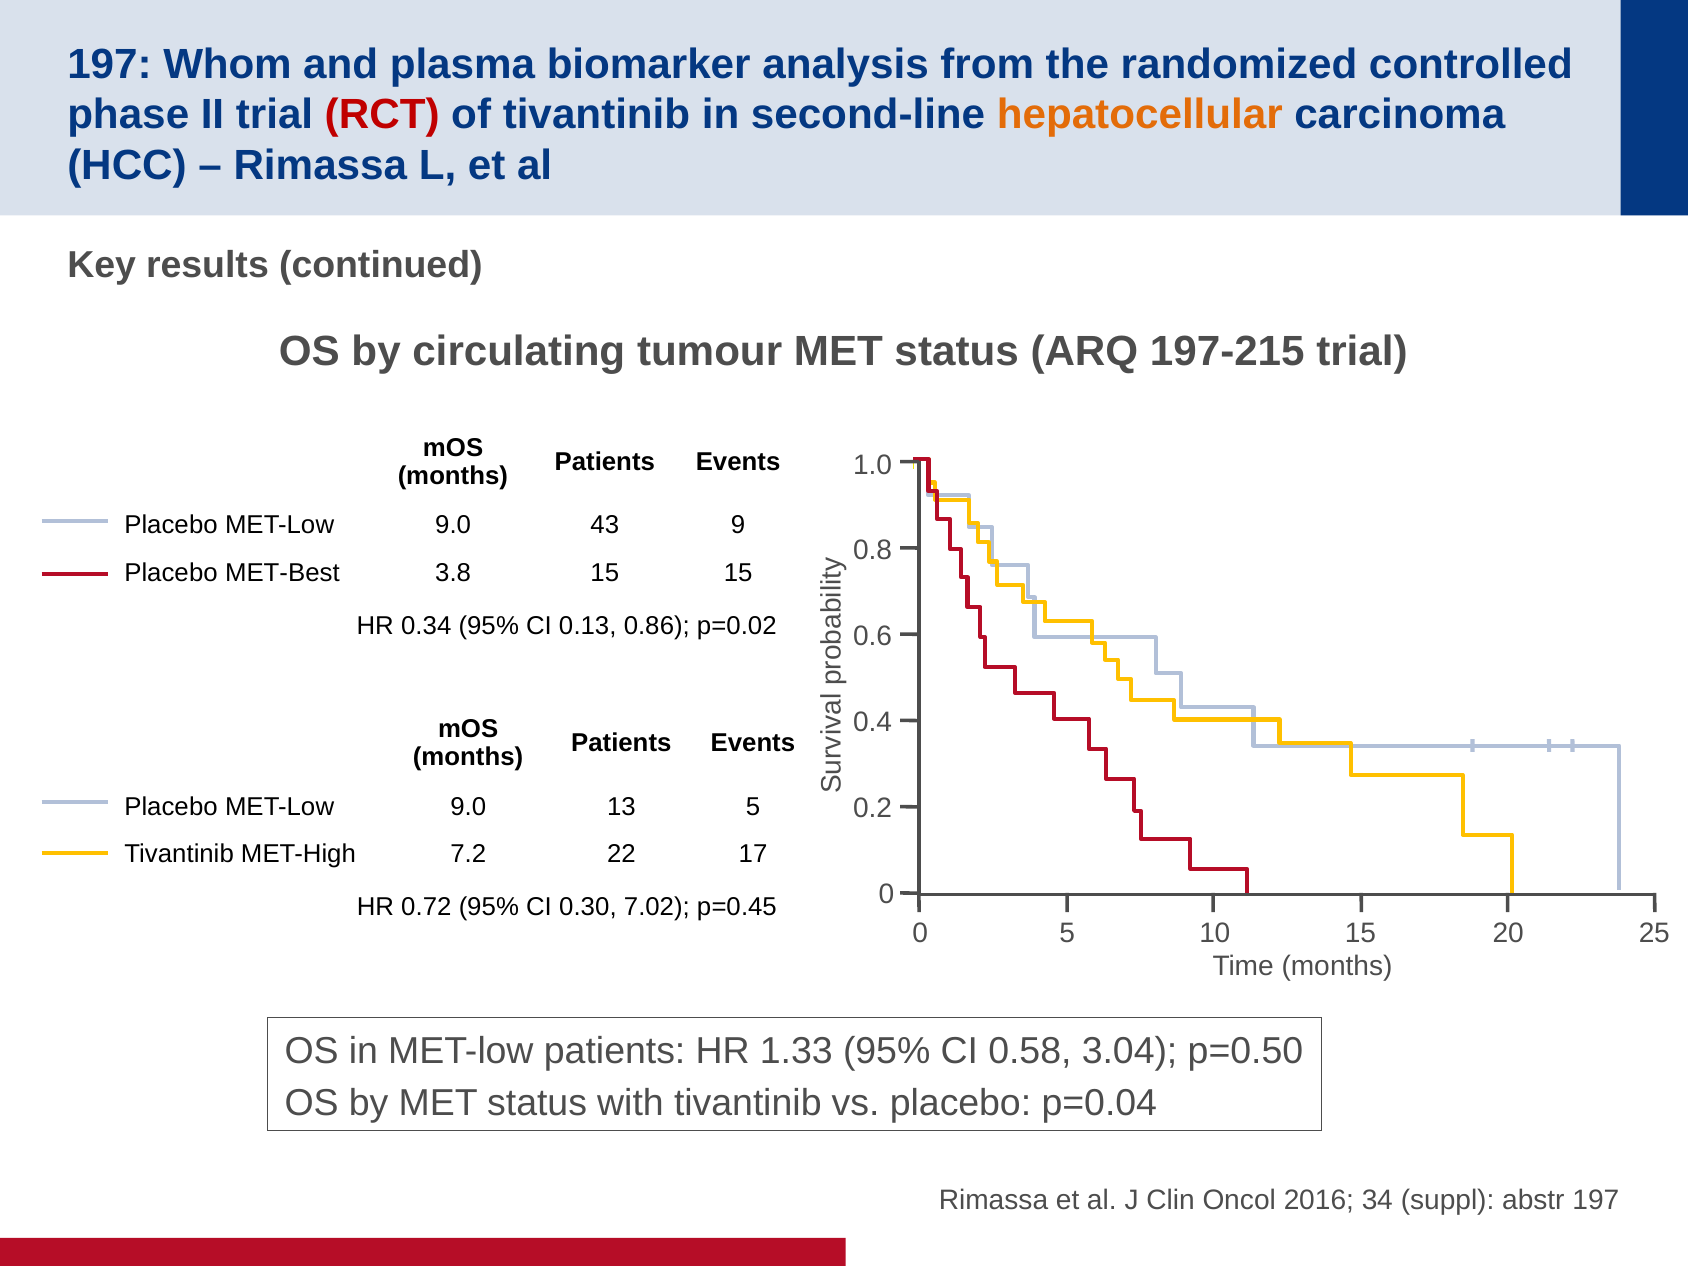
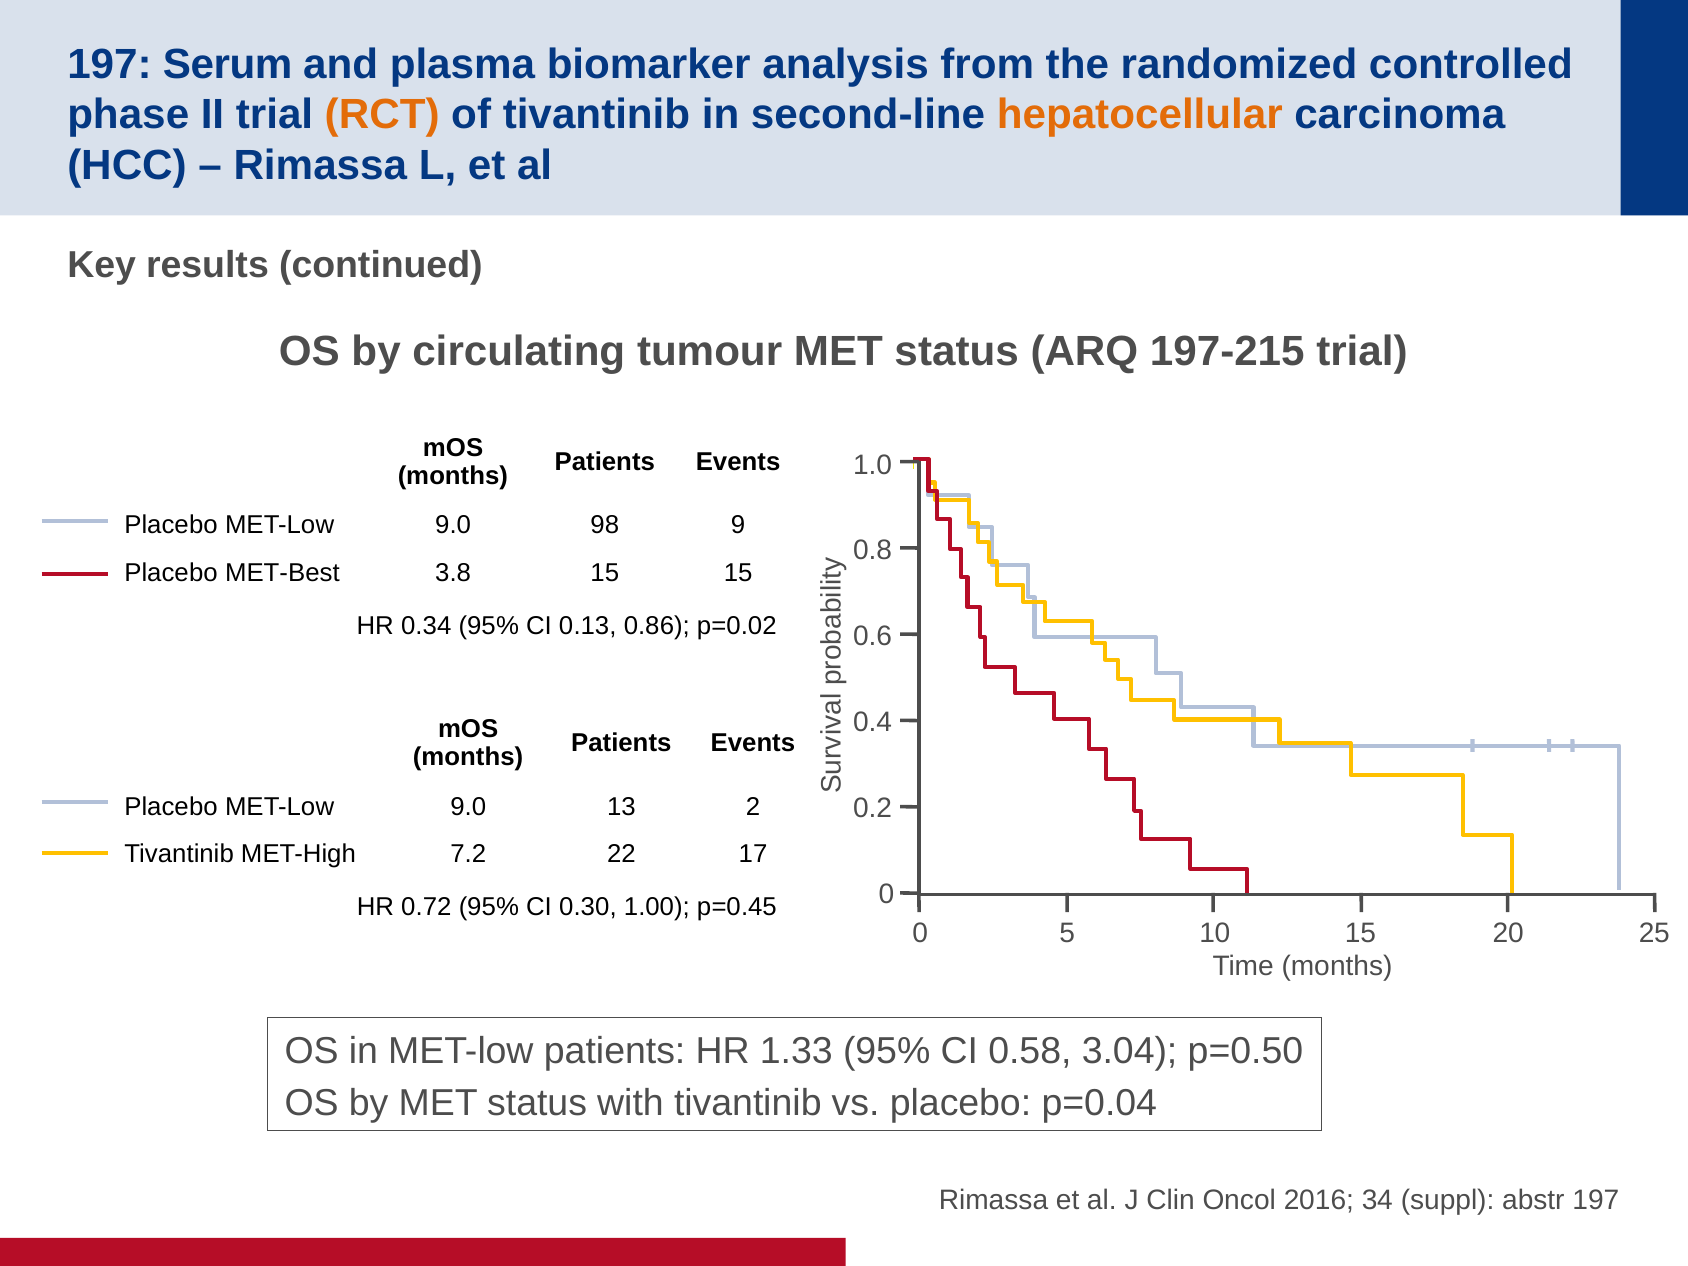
Whom: Whom -> Serum (228, 64)
RCT colour: red -> orange (382, 115)
43: 43 -> 98 (605, 525)
13 5: 5 -> 2 (753, 807)
7.02: 7.02 -> 1.00 (657, 907)
